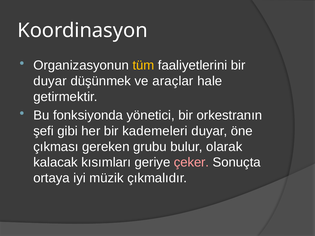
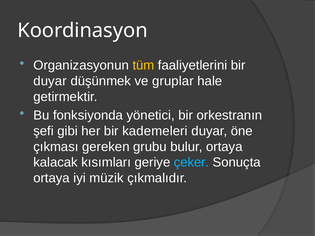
araçlar: araçlar -> gruplar (173, 81)
bulur olarak: olarak -> ortaya (224, 147)
çeker colour: pink -> light blue (192, 163)
